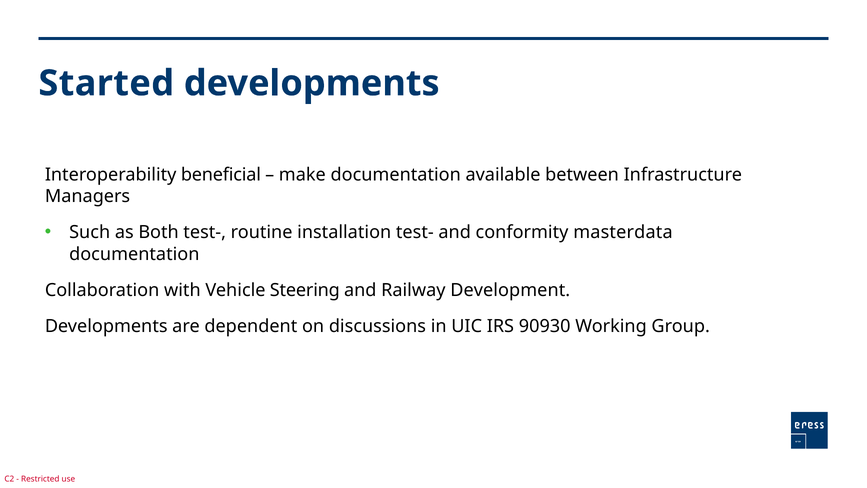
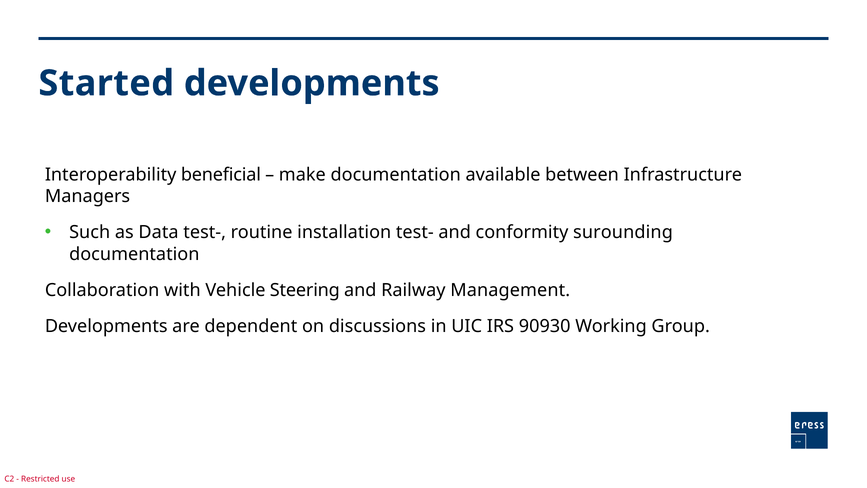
Both: Both -> Data (159, 232)
masterdata: masterdata -> surounding (623, 232)
Development: Development -> Management (510, 290)
